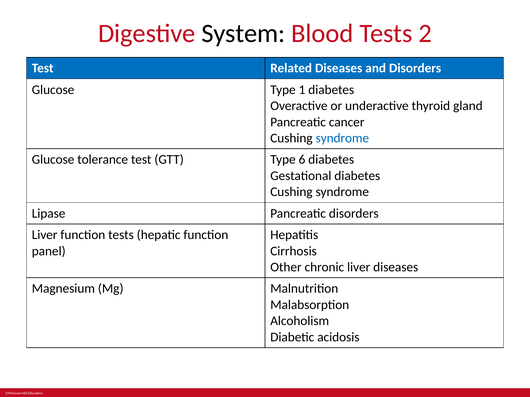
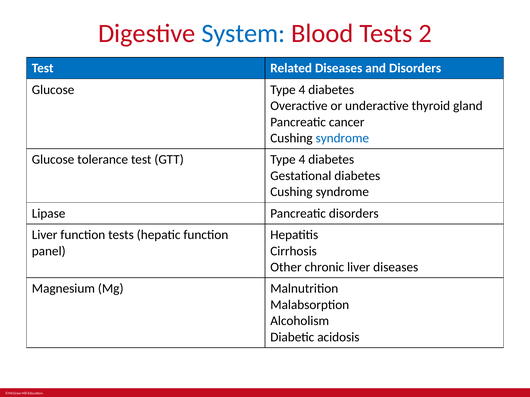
System colour: black -> blue (243, 34)
Glucose Type 1: 1 -> 4 (302, 90)
GTT Type 6: 6 -> 4 (302, 160)
